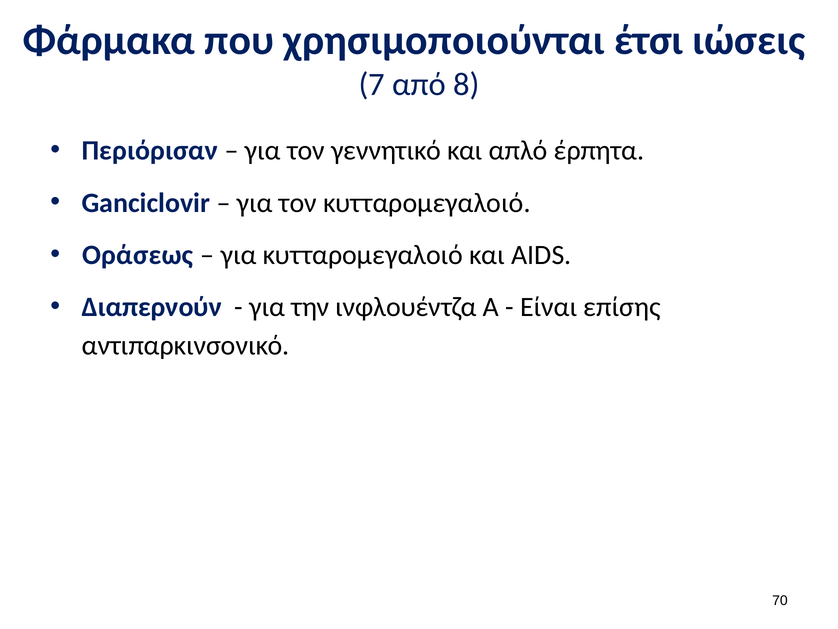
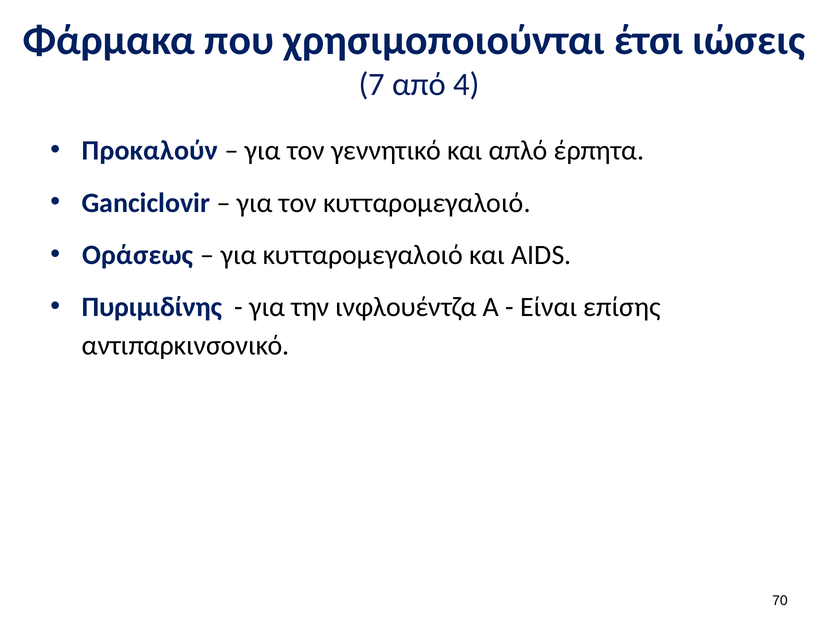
8: 8 -> 4 (466, 84)
Περιόρισαν: Περιόρισαν -> Προκαλούν (150, 150)
Διαπερνούν: Διαπερνούν -> Πυριμιδίνης (152, 307)
